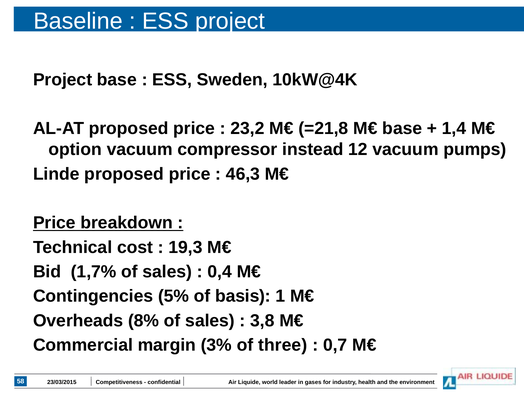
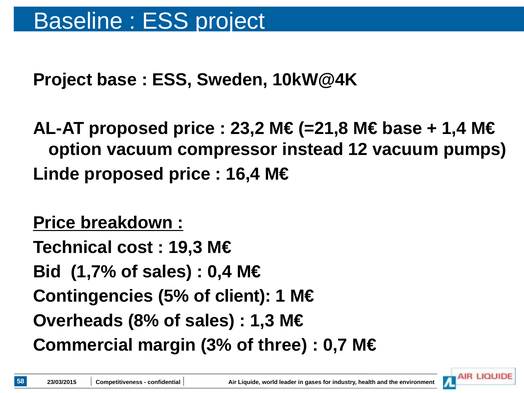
46,3: 46,3 -> 16,4 (243, 174)
basis: basis -> client (243, 296)
3,8: 3,8 -> 1,3 (262, 321)
